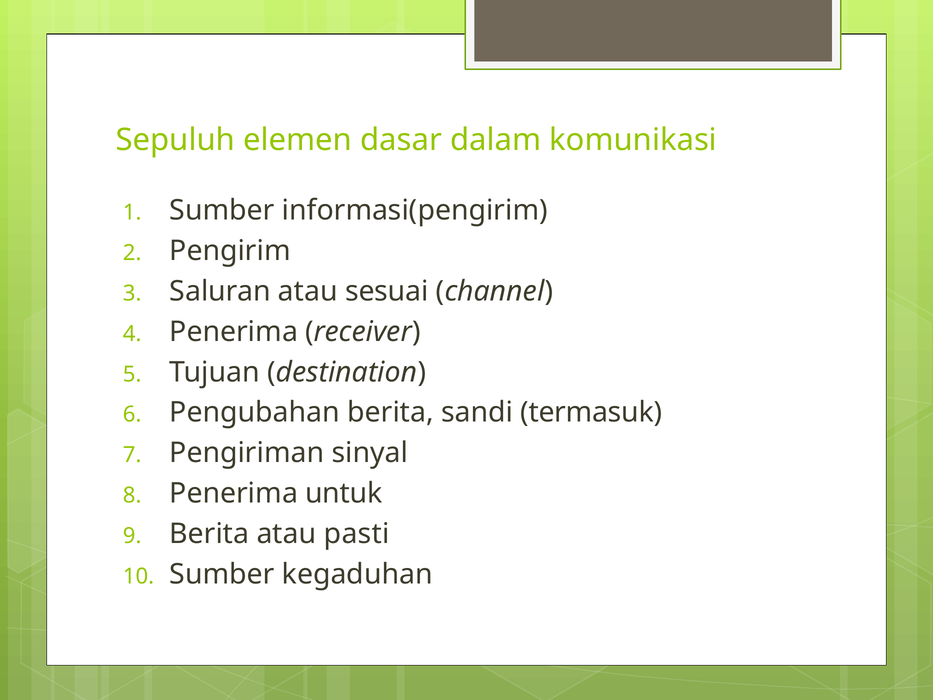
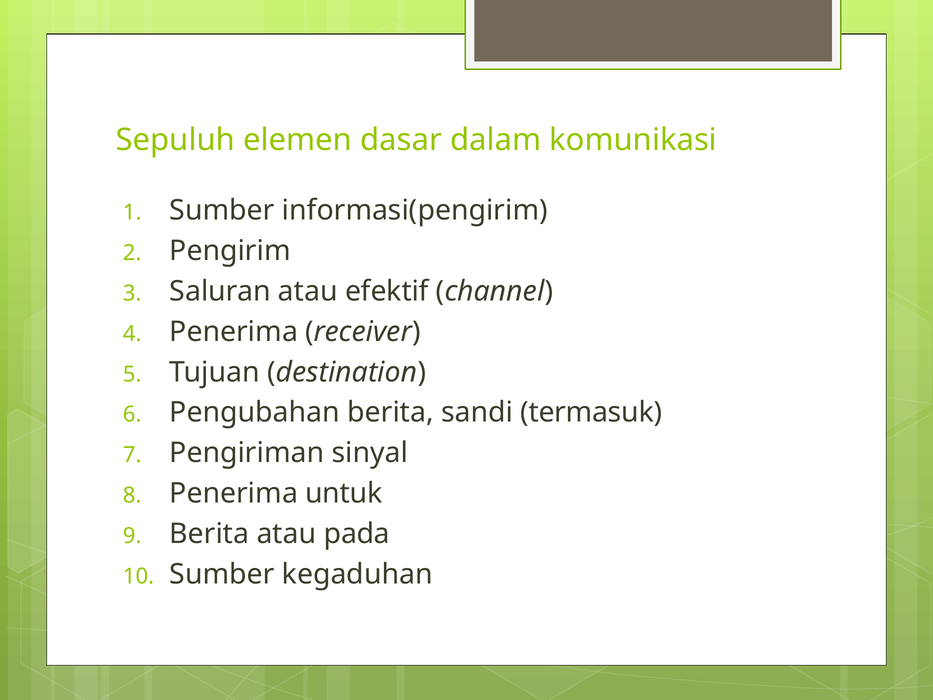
sesuai: sesuai -> efektif (387, 291)
pasti: pasti -> pada (357, 534)
